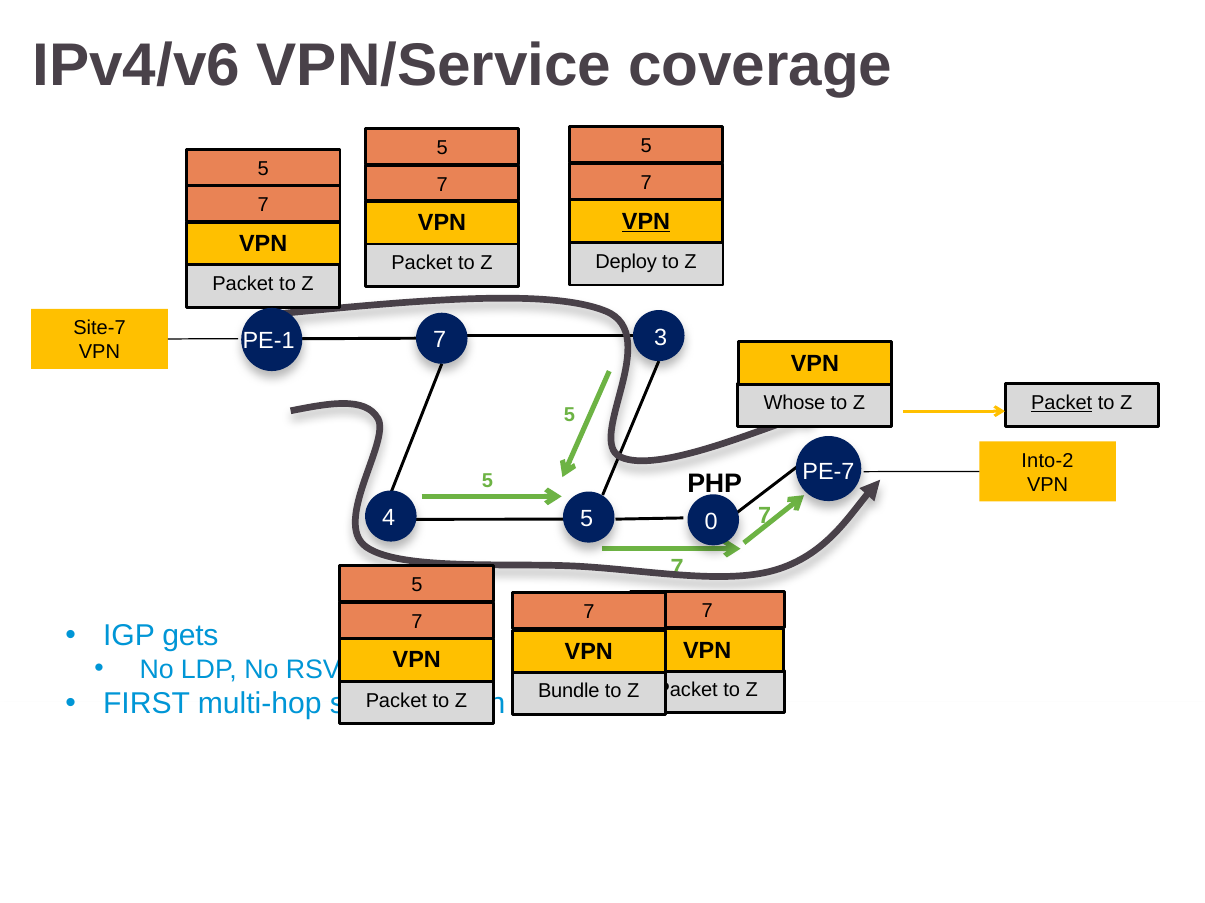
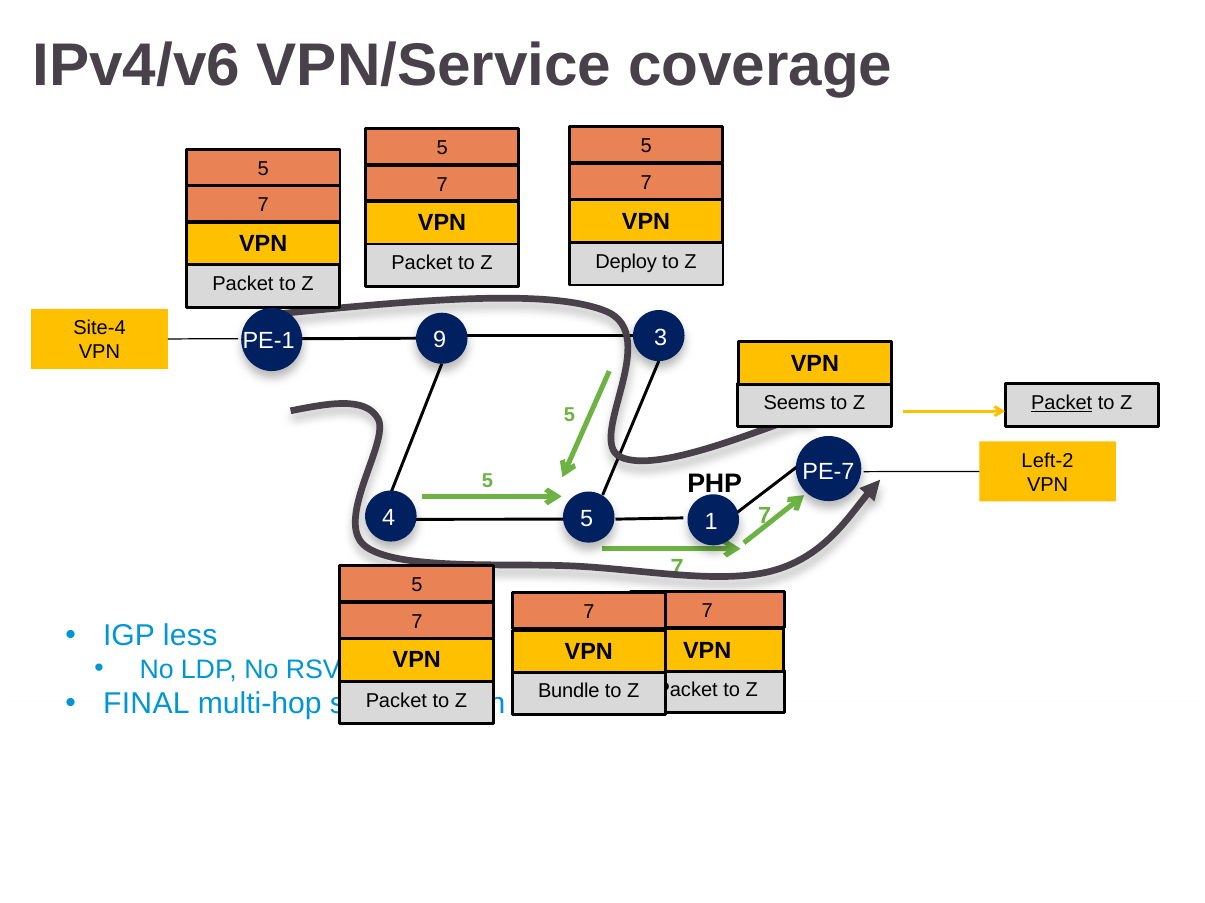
VPN underline: present -> none (646, 222)
Site-7: Site-7 -> Site-4 (100, 329)
PE-1 7: 7 -> 9 (440, 340)
Whose: Whose -> Seems (795, 403)
Into-2: Into-2 -> Left-2 (1048, 461)
0: 0 -> 1 (711, 522)
gets: gets -> less (190, 636)
FIRST: FIRST -> FINAL (146, 705)
